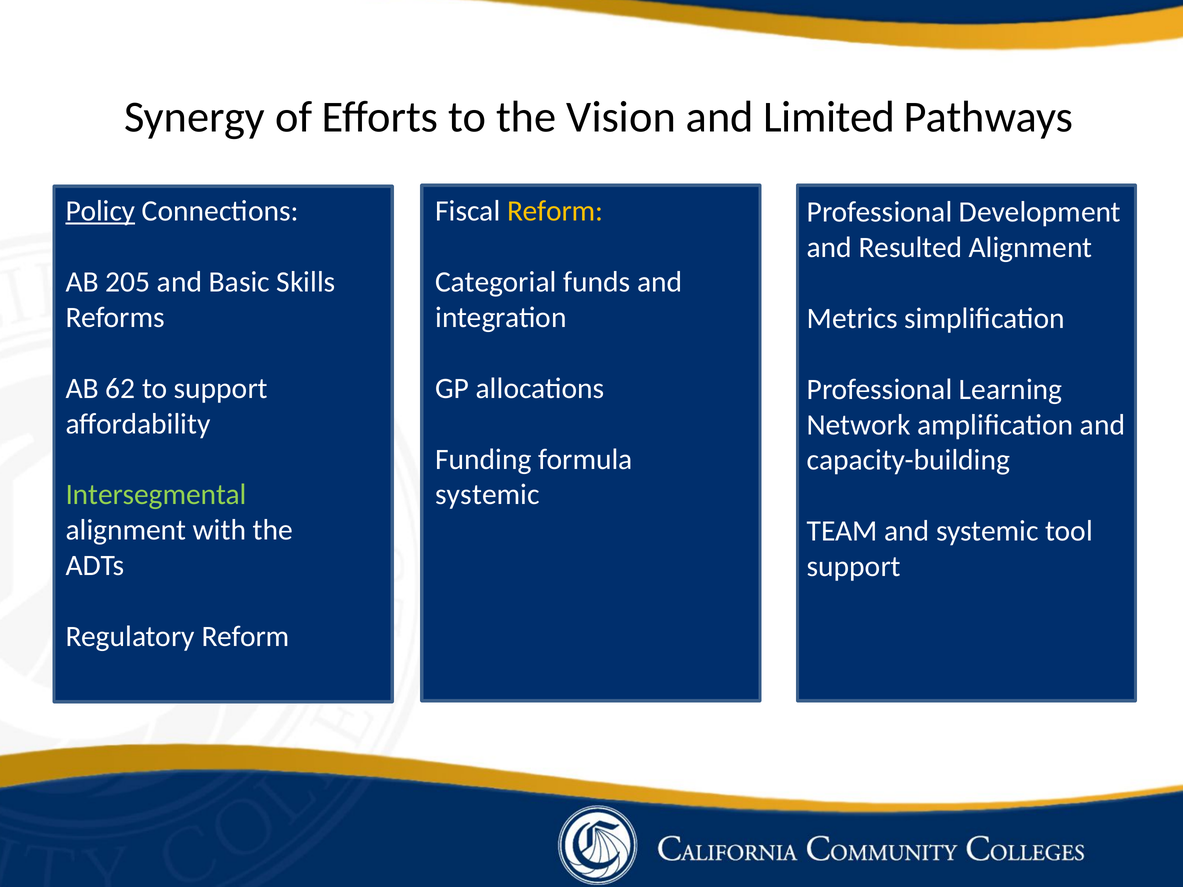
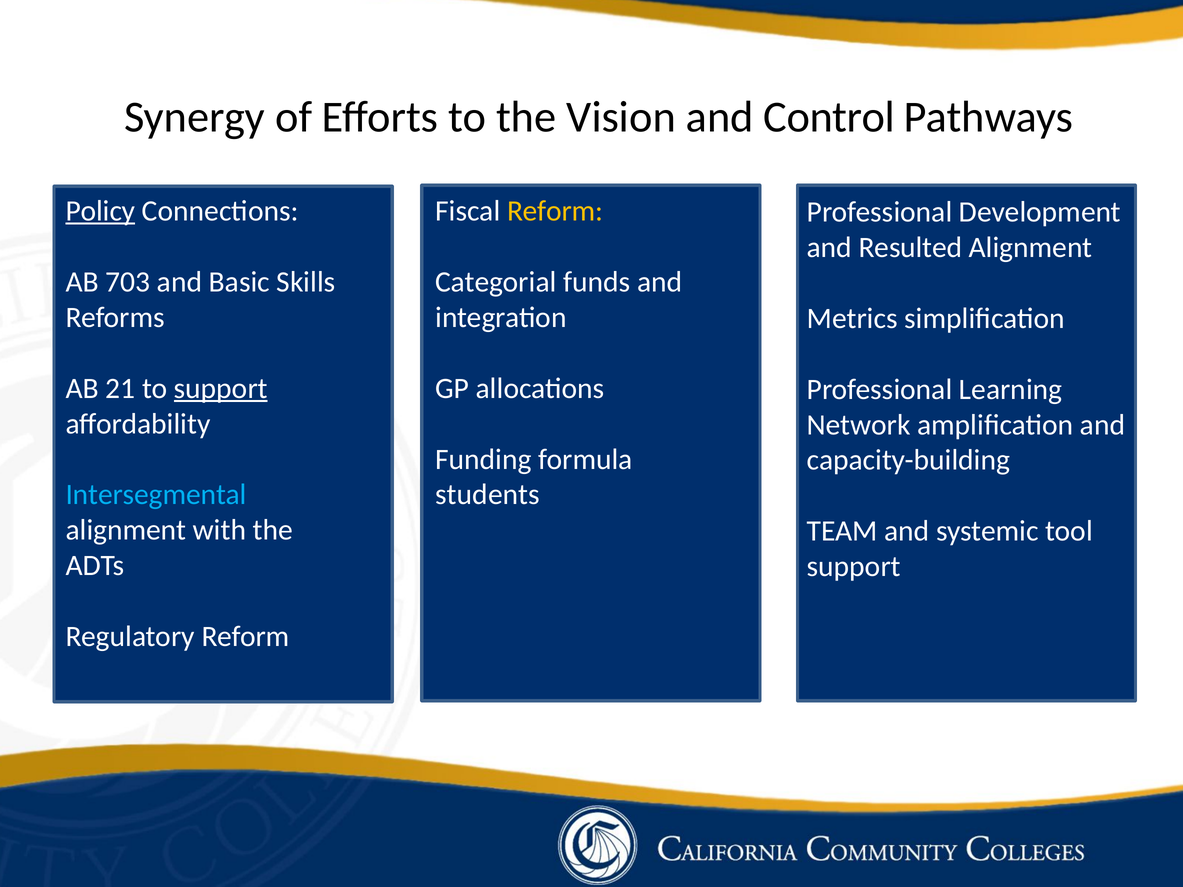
Limited: Limited -> Control (829, 117)
205: 205 -> 703 (128, 282)
62: 62 -> 21 (120, 388)
support underline: none -> present (221, 388)
Intersegmental colour: light green -> light blue (156, 495)
systemic: systemic -> students (488, 495)
